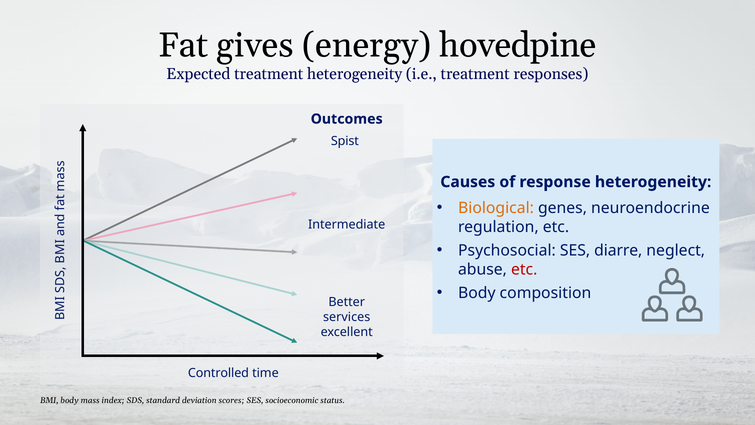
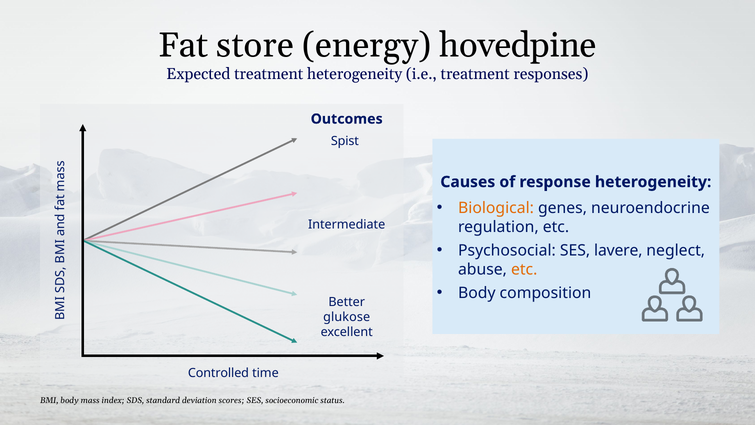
gives: gives -> store (255, 45)
diarre: diarre -> lavere (618, 250)
etc colour: red -> orange (524, 269)
services: services -> glukose (347, 317)
